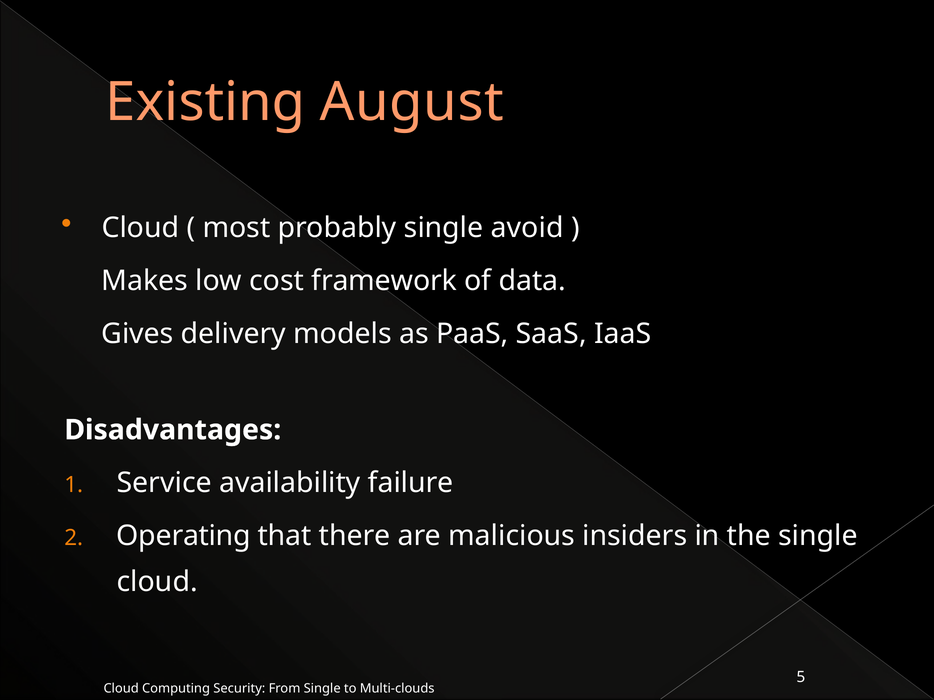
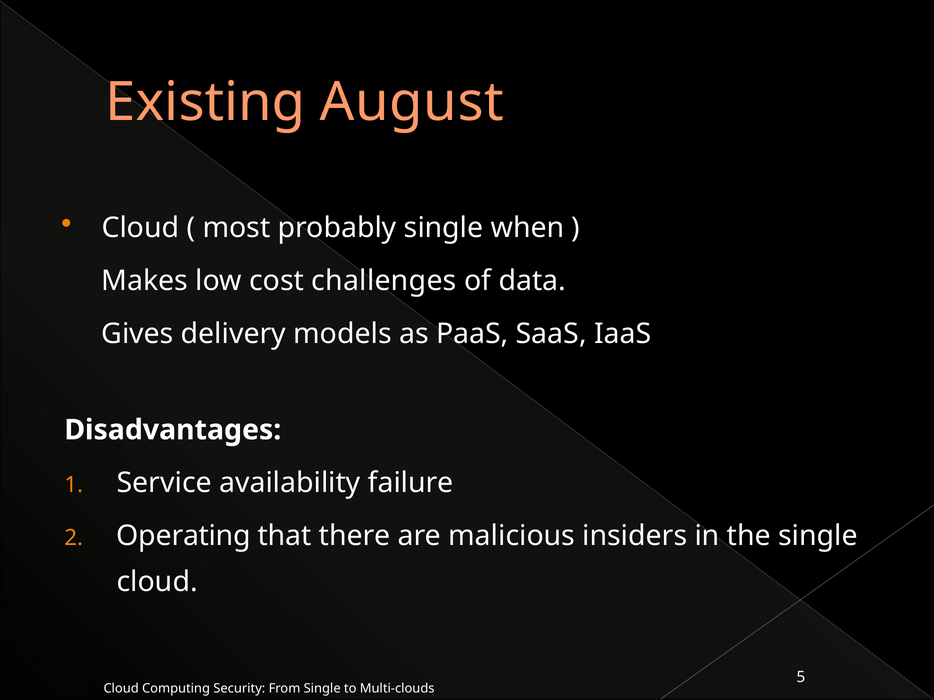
avoid: avoid -> when (527, 228)
framework: framework -> challenges (384, 281)
